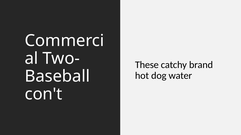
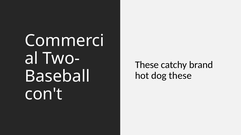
dog water: water -> these (180, 76)
